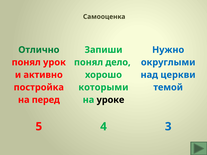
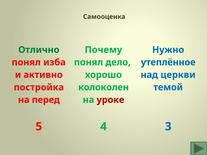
Запиши: Запиши -> Почему (103, 50)
урок: урок -> изба (54, 62)
округлыми: округлыми -> утеплённое (168, 62)
которыми: которыми -> колоколен (104, 87)
уроке colour: black -> red (110, 100)
